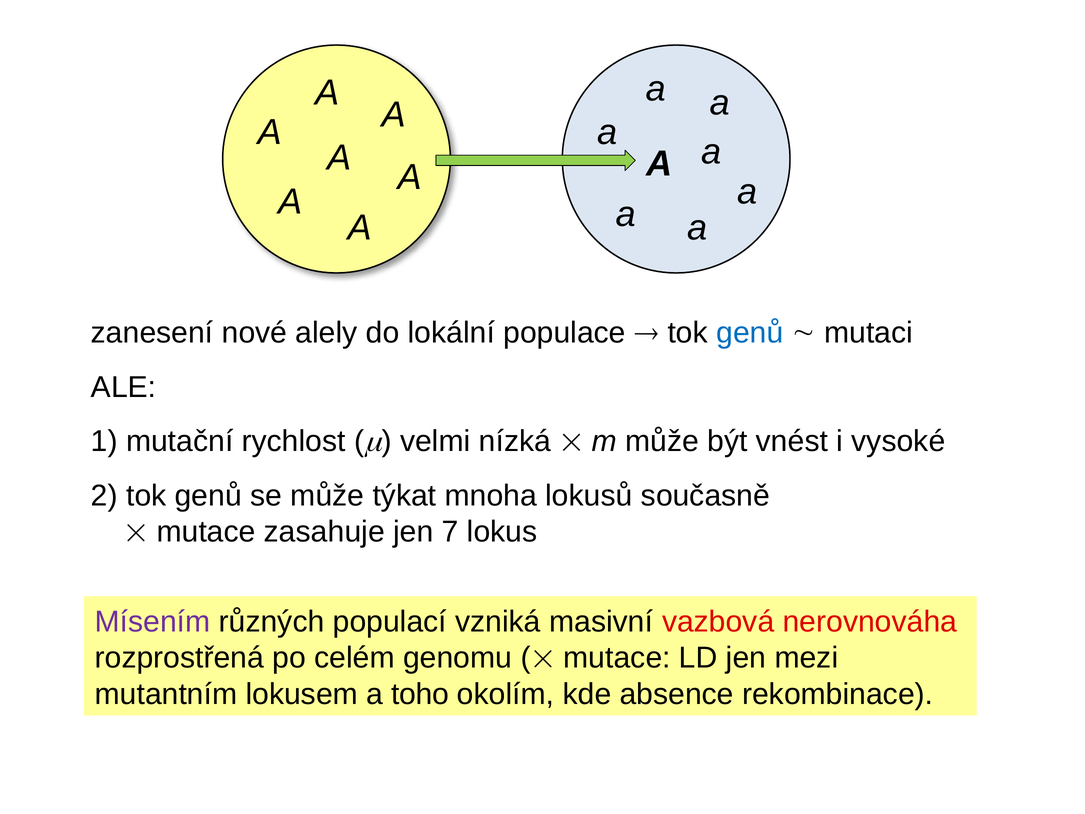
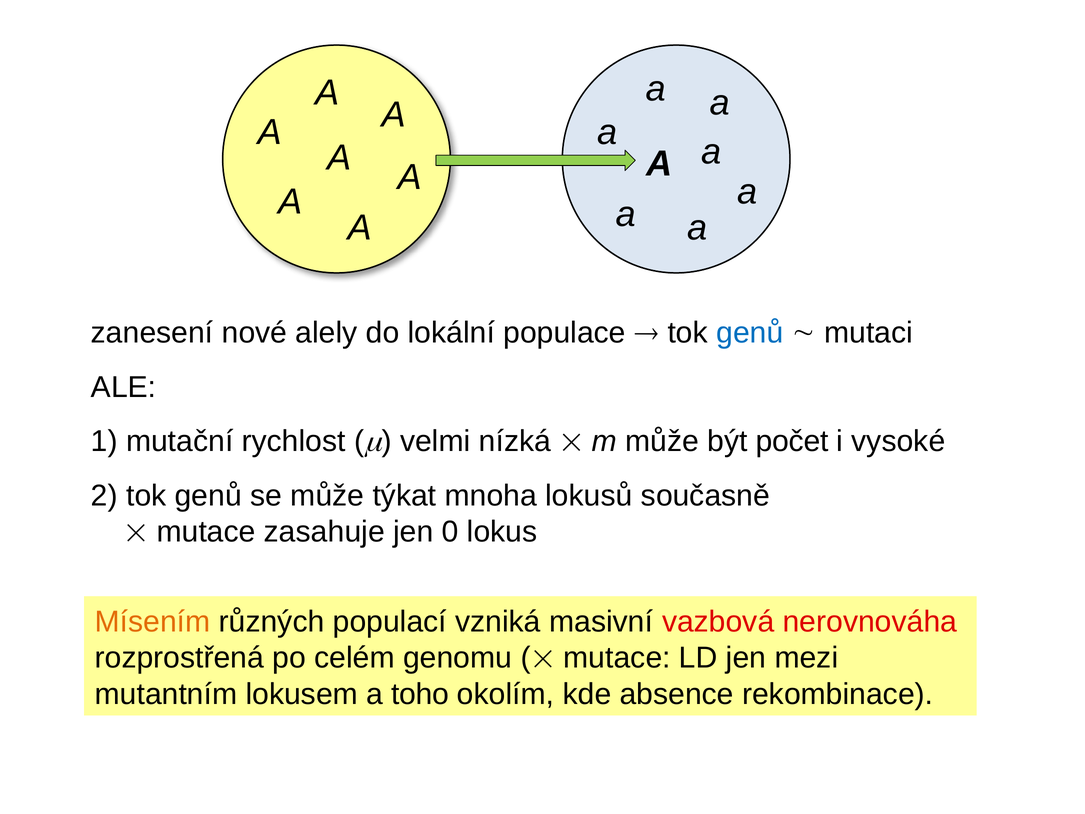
vnést: vnést -> počet (792, 441)
7: 7 -> 0 (450, 532)
Mísením colour: purple -> orange (153, 622)
